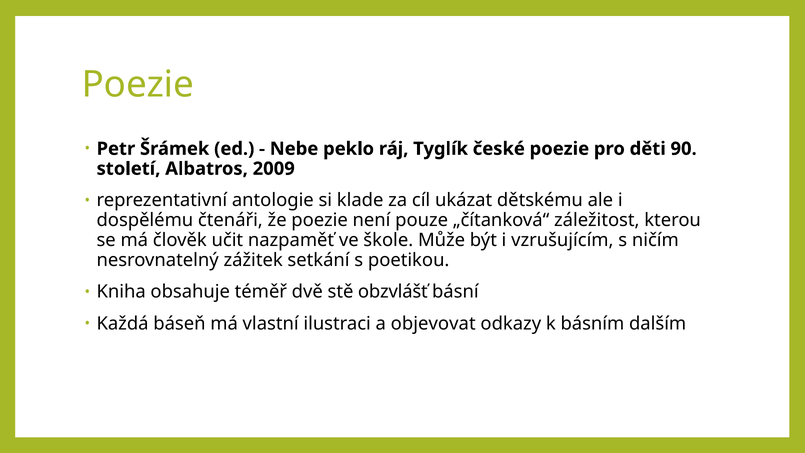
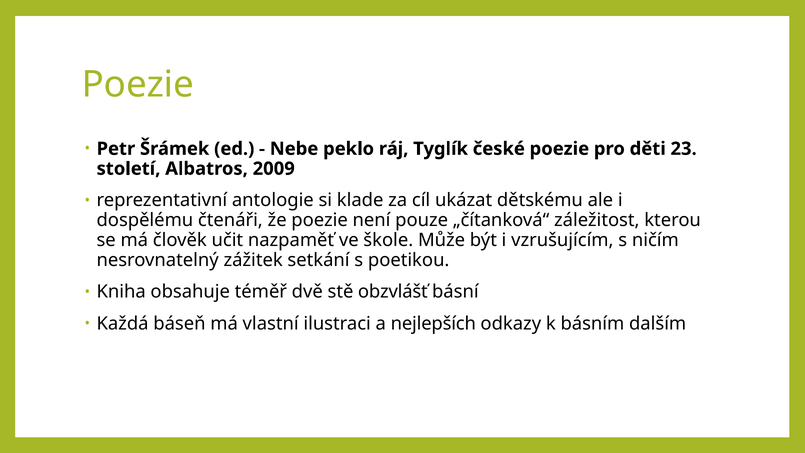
90: 90 -> 23 (684, 149)
objevovat: objevovat -> nejlepších (433, 323)
